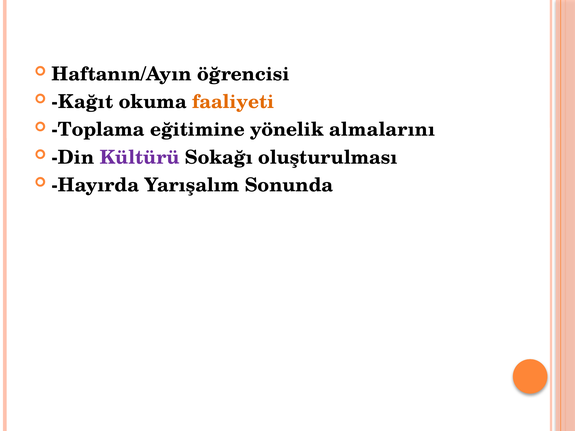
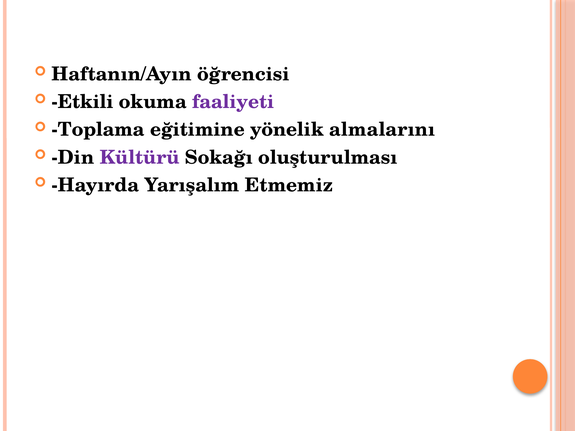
Kağıt: Kağıt -> Etkili (83, 102)
faaliyeti colour: orange -> purple (233, 102)
Sonunda: Sonunda -> Etmemiz (289, 185)
